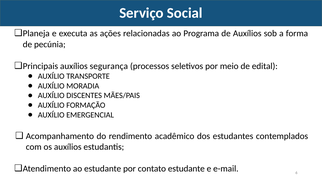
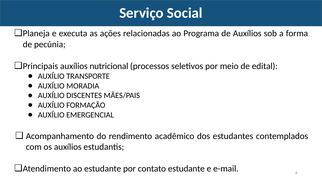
segurança: segurança -> nutricional (109, 66)
